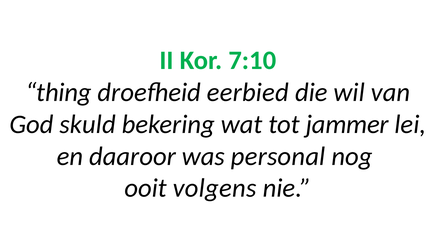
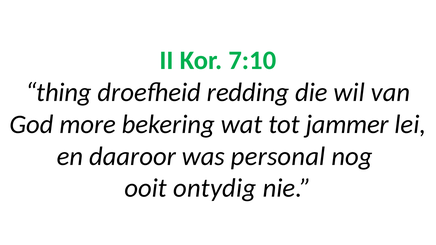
eerbied: eerbied -> redding (248, 93)
skuld: skuld -> more (88, 124)
volgens: volgens -> ontydig (215, 188)
